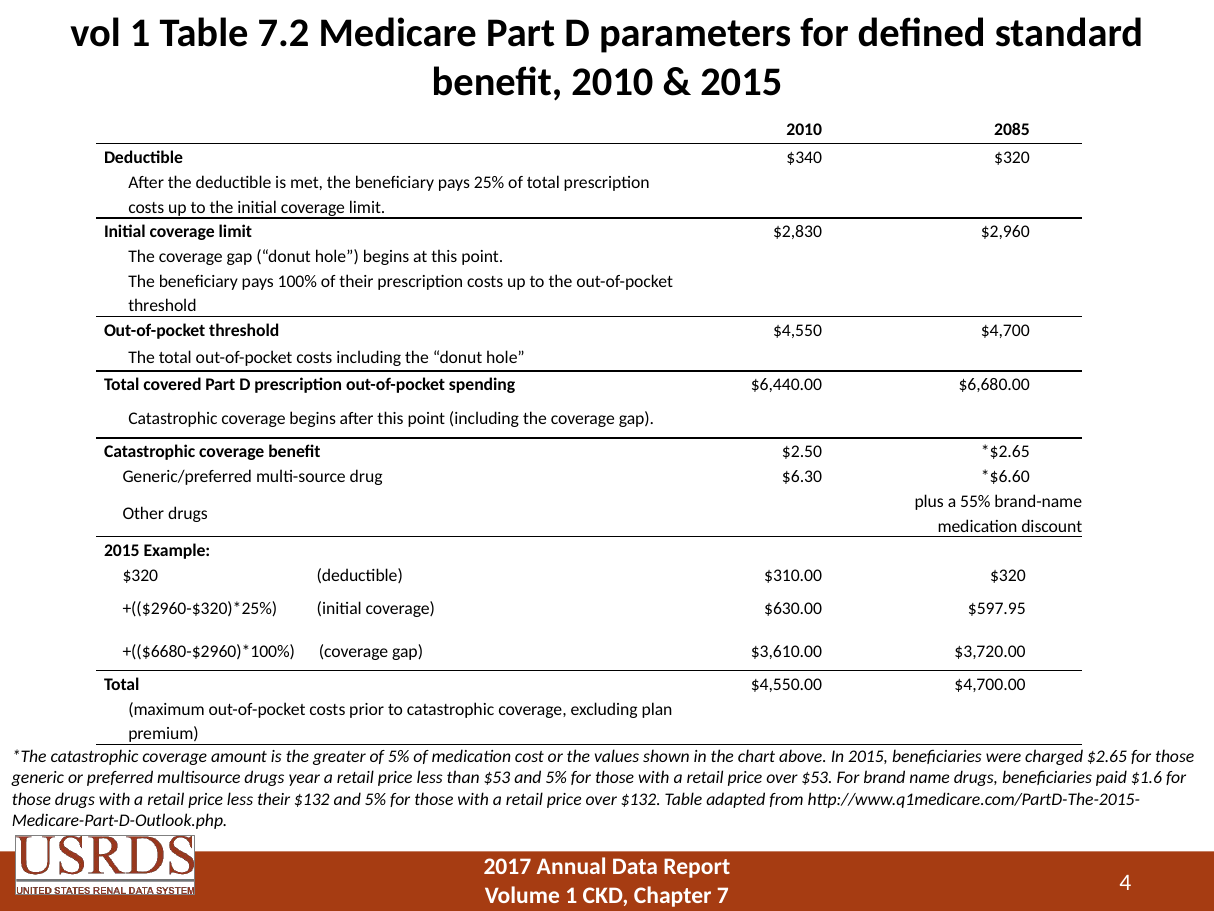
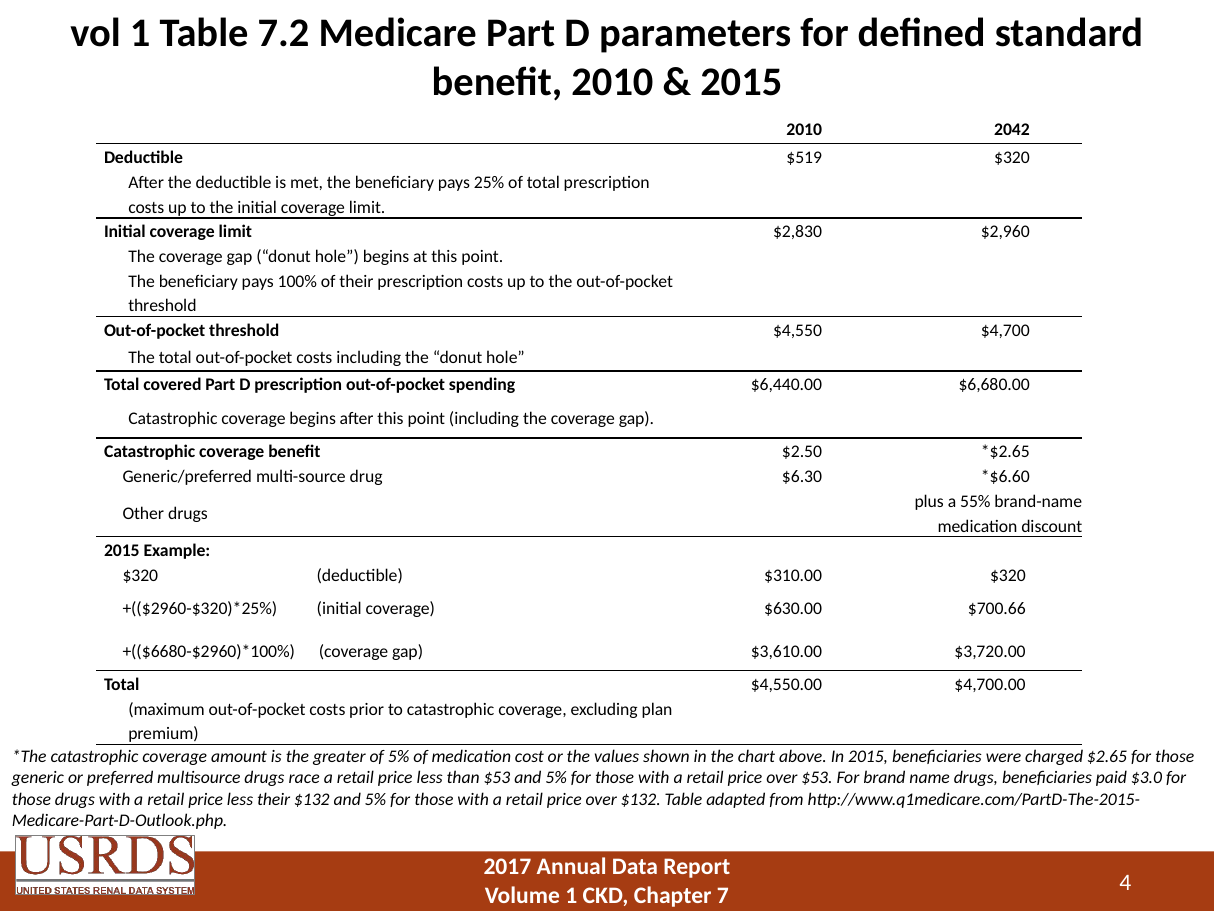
2085: 2085 -> 2042 (1012, 129)
$340: $340 -> $519 (804, 158)
$597.95: $597.95 -> $700.66 (997, 609)
year: year -> race (304, 778)
$1.6: $1.6 -> $3.0 (1147, 778)
